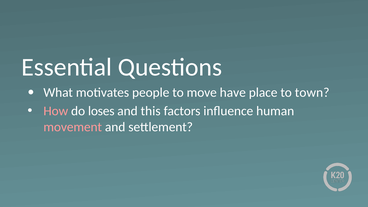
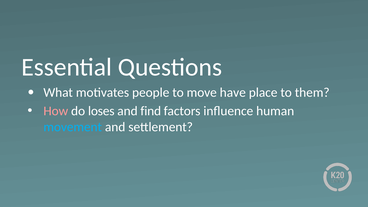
town: town -> them (312, 92)
this: this -> find (151, 111)
movement colour: pink -> light blue (73, 127)
